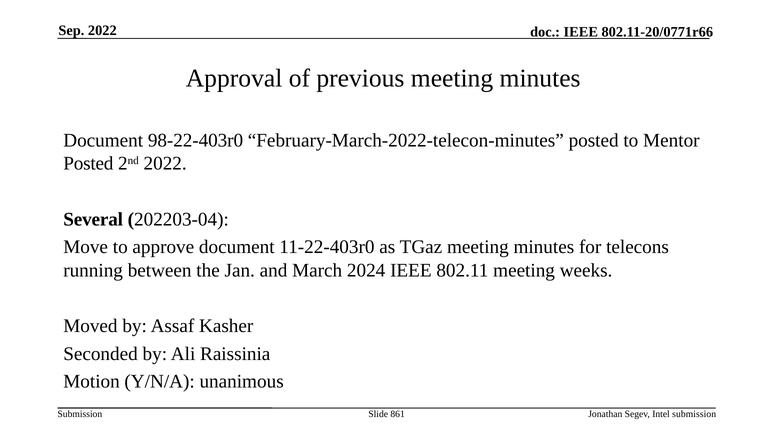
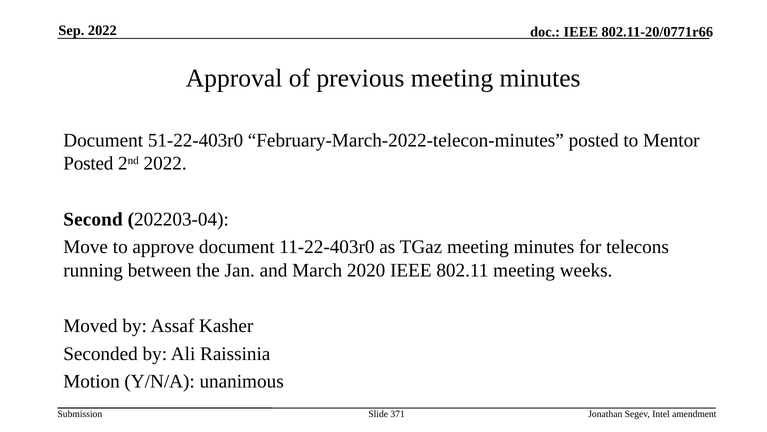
98-22-403r0: 98-22-403r0 -> 51-22-403r0 (196, 140)
Several: Several -> Second (93, 219)
2024: 2024 -> 2020 (366, 270)
861: 861 -> 371 (398, 414)
Intel submission: submission -> amendment (694, 414)
